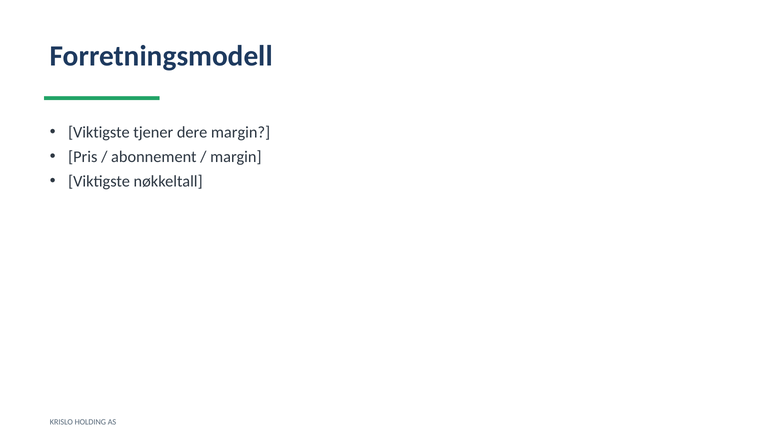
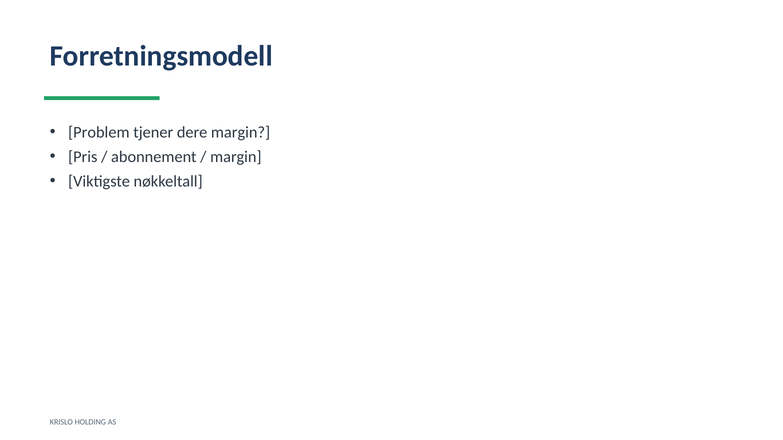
Viktigste: Viktigste -> Problem (99, 133)
